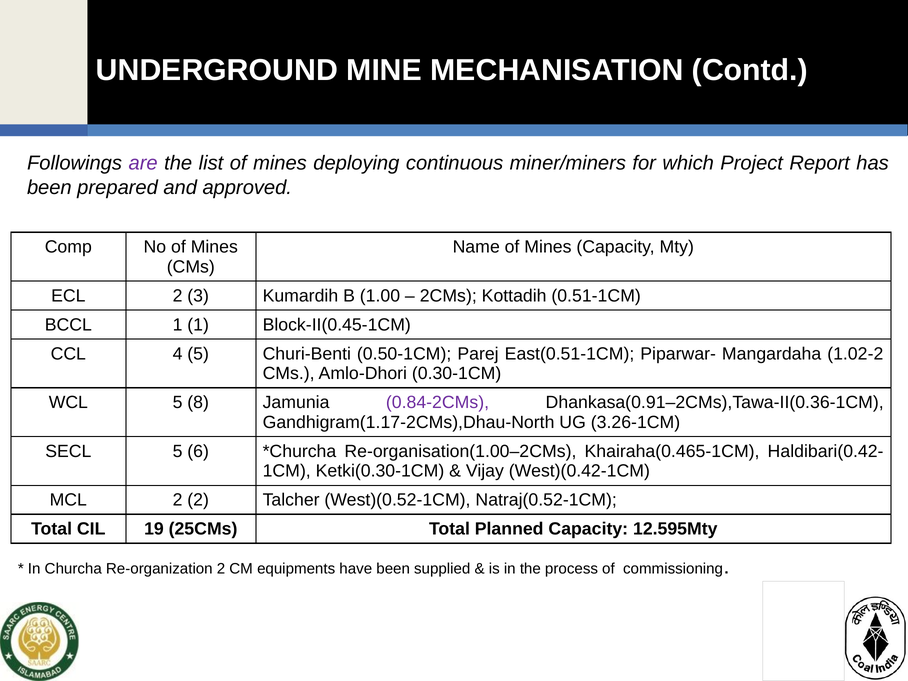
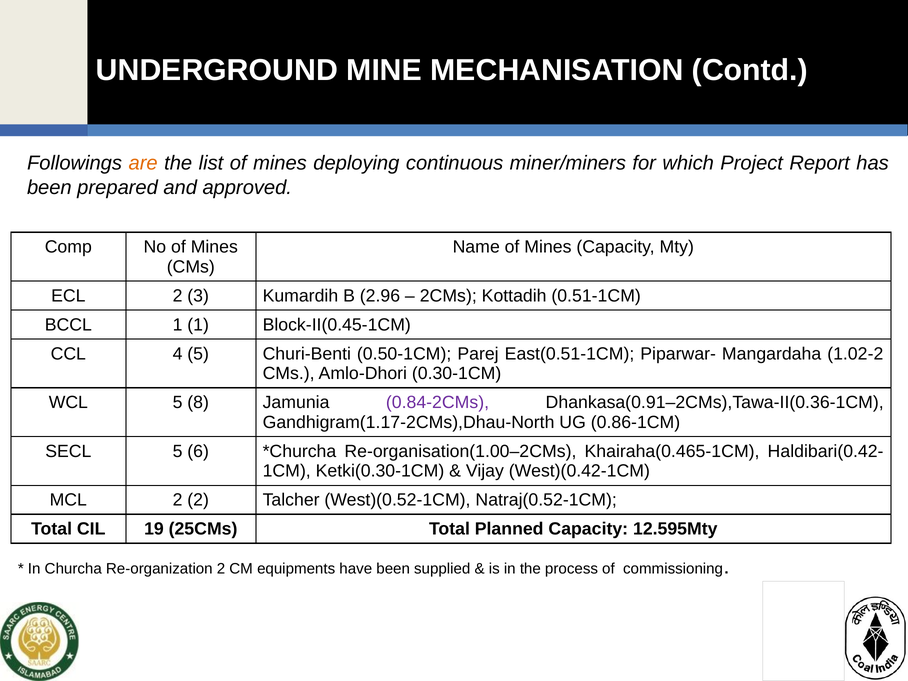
are colour: purple -> orange (143, 163)
1.00: 1.00 -> 2.96 (380, 296)
3.26-1CM: 3.26-1CM -> 0.86-1CM (635, 422)
